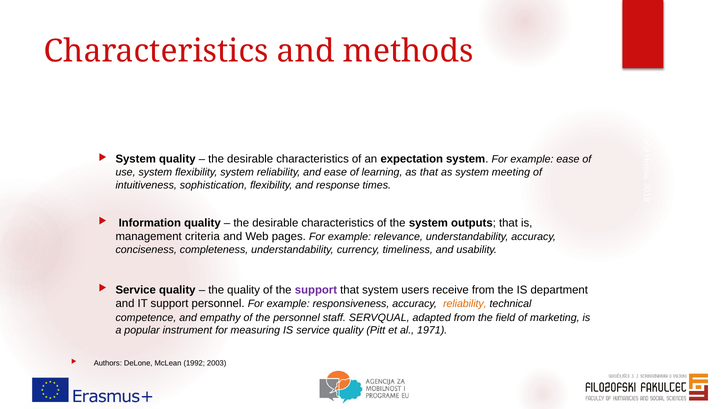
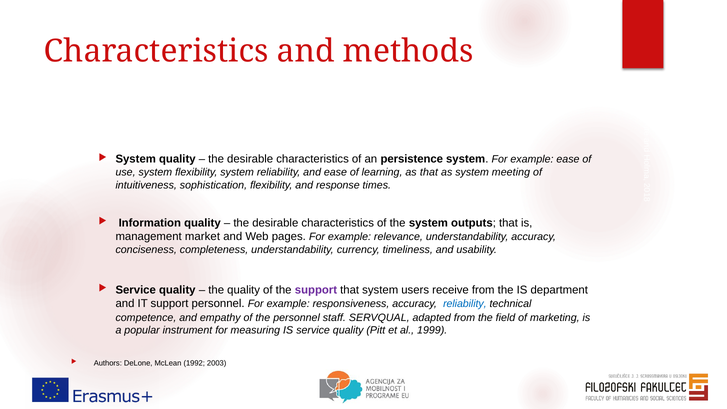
expectation: expectation -> persistence (412, 159)
criteria: criteria -> market (202, 237)
reliability colour: orange -> blue (465, 304)
1971: 1971 -> 1999 (432, 330)
